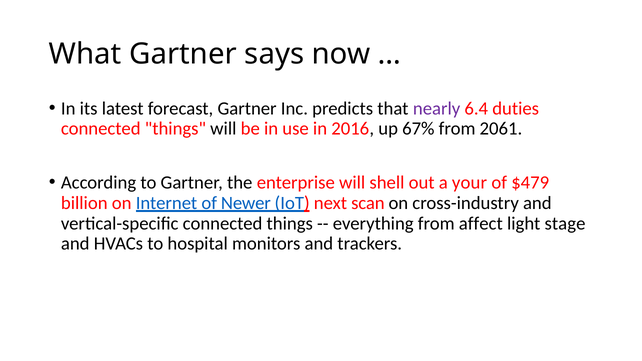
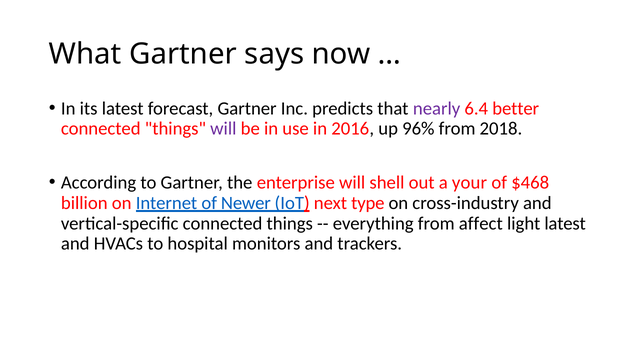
duties: duties -> better (516, 109)
will colour: black -> purple (223, 129)
67%: 67% -> 96% (418, 129)
2061: 2061 -> 2018 (501, 129)
$479: $479 -> $468 (530, 183)
scan: scan -> type (368, 203)
light stage: stage -> latest (565, 223)
